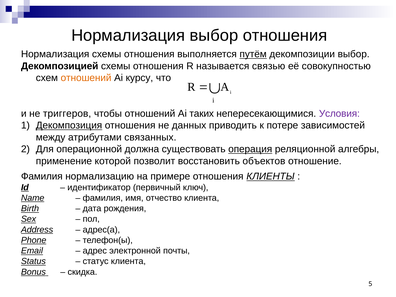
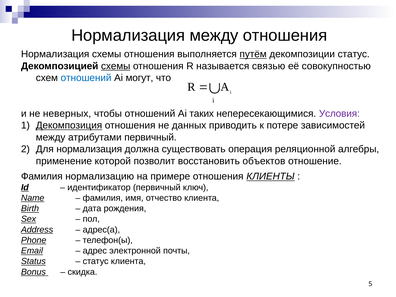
Нормализация выбор: выбор -> между (214, 35)
декомпозиции выбор: выбор -> статус (354, 54)
схемы underline: none -> present (116, 66)
отношений colour: orange -> blue (86, 78)
курсу: курсу -> могут (139, 78)
триггеров: триггеров -> неверных (67, 114)
атрибутами связанных: связанных -> первичный (150, 137)
Для операционной: операционной -> нормализация (89, 149)
операция underline: present -> none (250, 149)
